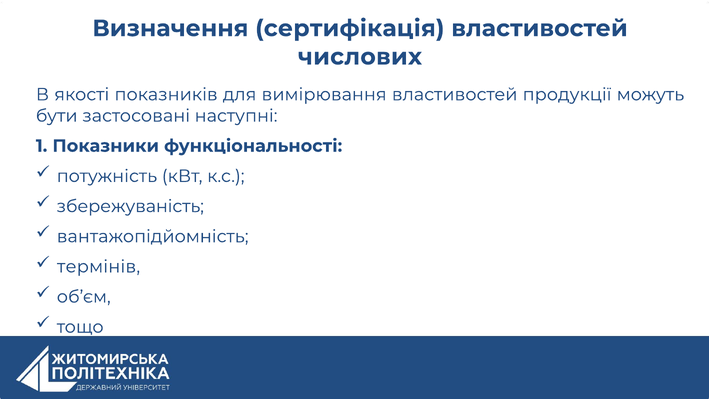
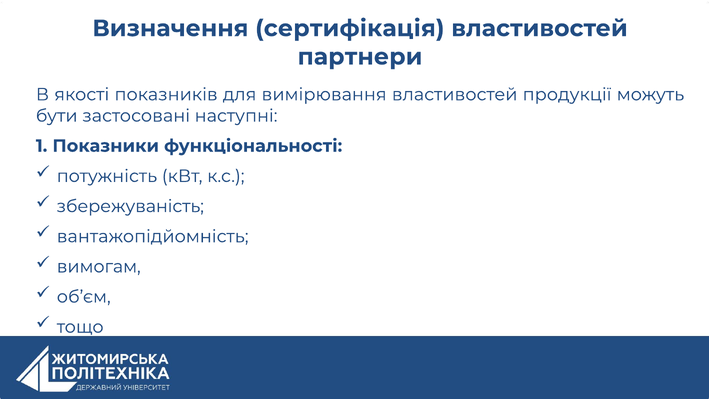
числових: числових -> партнери (360, 57)
термінів: термінів -> вимогам (99, 266)
